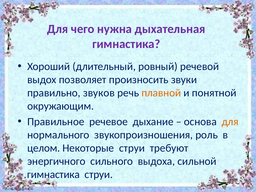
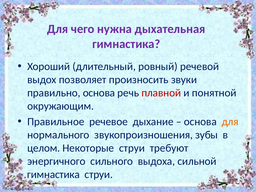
правильно звуков: звуков -> основа (99, 93)
плавной colour: orange -> red (161, 93)
роль: роль -> зубы (207, 135)
